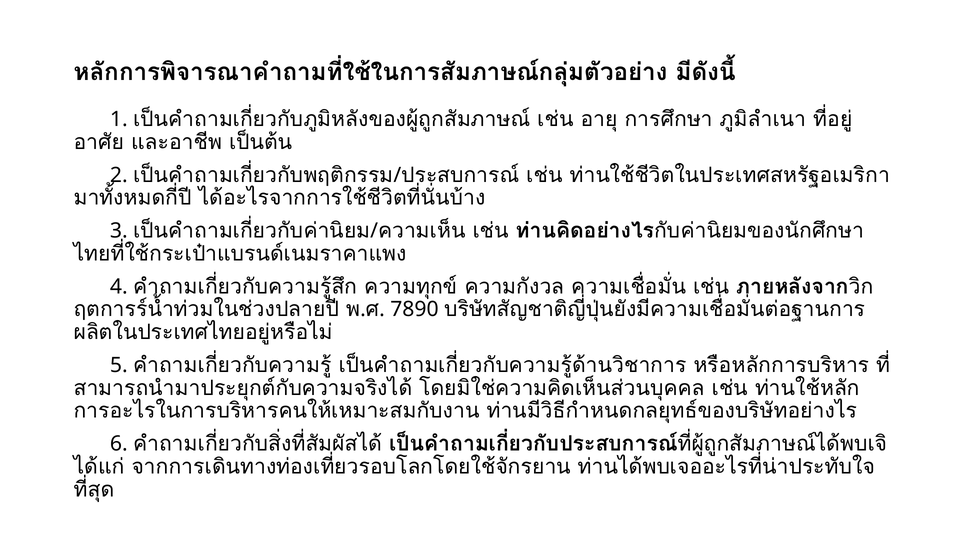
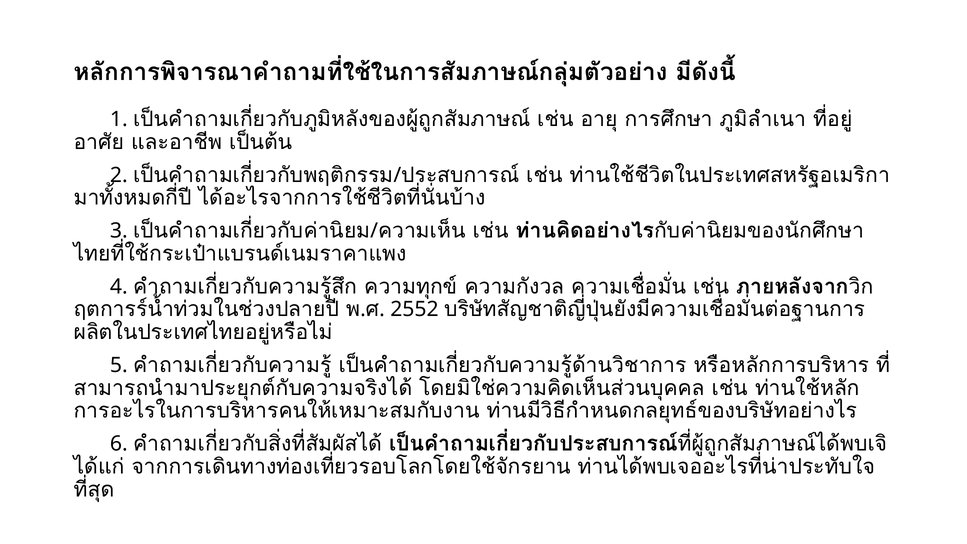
7890: 7890 -> 2552 (414, 309)
